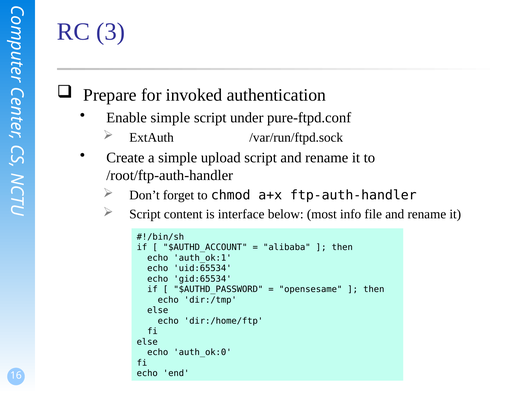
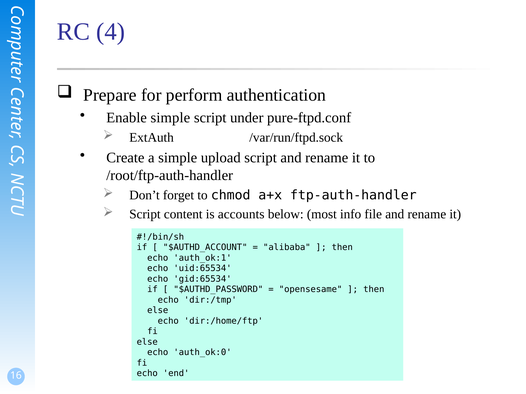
3: 3 -> 4 (111, 32)
invoked: invoked -> perform (194, 95)
interface: interface -> accounts (241, 214)
